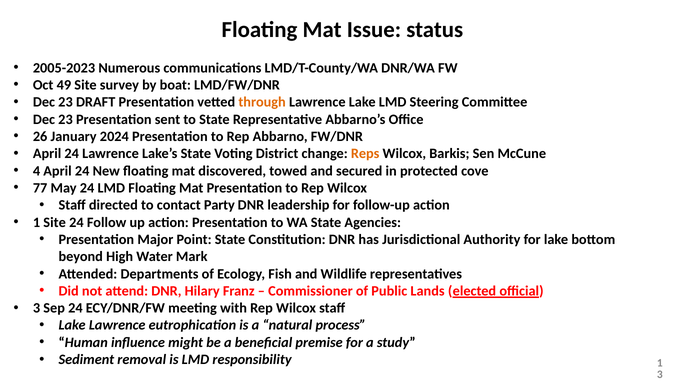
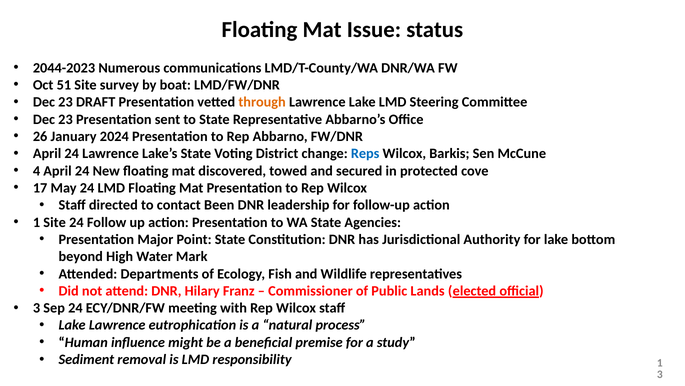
2005-2023: 2005-2023 -> 2044-2023 (64, 68)
49: 49 -> 51 (64, 85)
Reps colour: orange -> blue (365, 153)
77: 77 -> 17 (40, 188)
Party: Party -> Been (219, 205)
